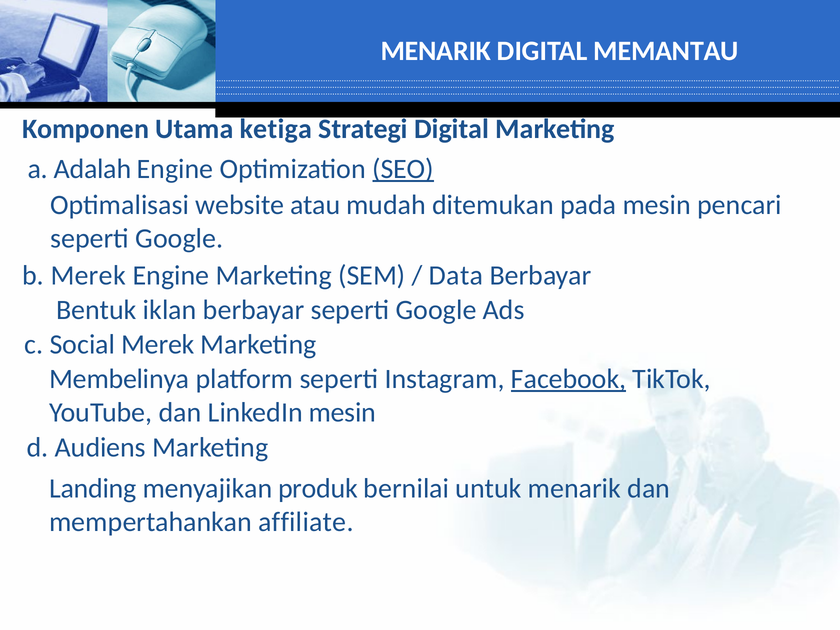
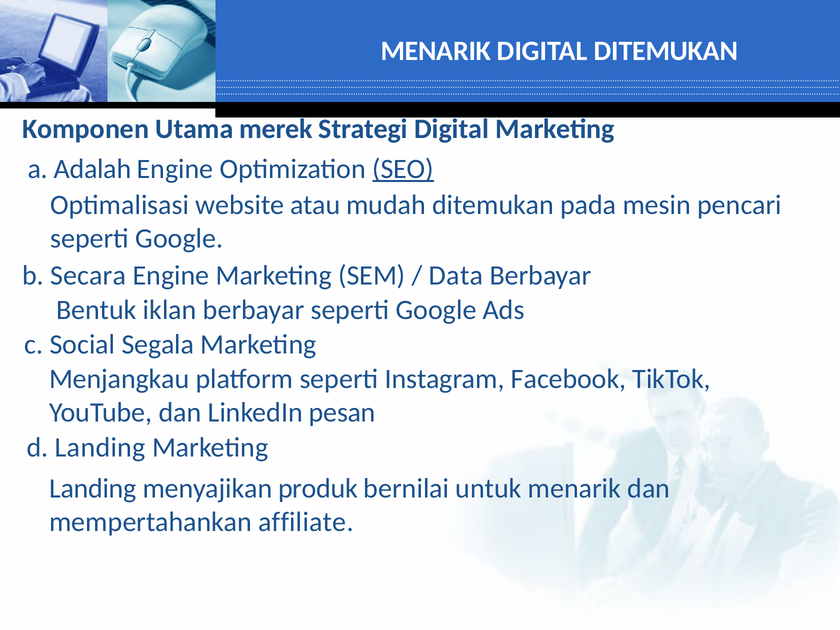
DIGITAL MEMANTAU: MEMANTAU -> DITEMUKAN (666, 51)
ketiga: ketiga -> merek (276, 129)
b Merek: Merek -> Secara (88, 275)
Social Merek: Merek -> Segala (158, 344)
Membelinya: Membelinya -> Menjangkau (119, 379)
Facebook underline: present -> none (569, 379)
LinkedIn mesin: mesin -> pesan (342, 413)
d Audiens: Audiens -> Landing (100, 447)
